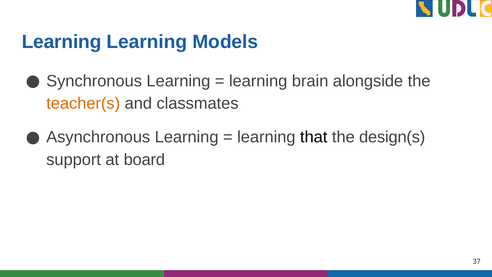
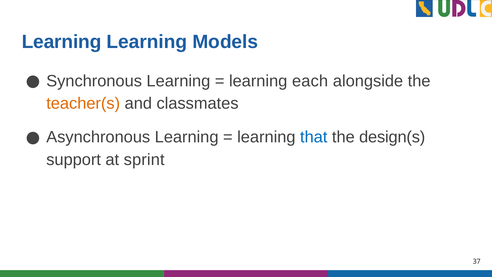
brain: brain -> each (310, 81)
that colour: black -> blue (314, 137)
board: board -> sprint (144, 160)
